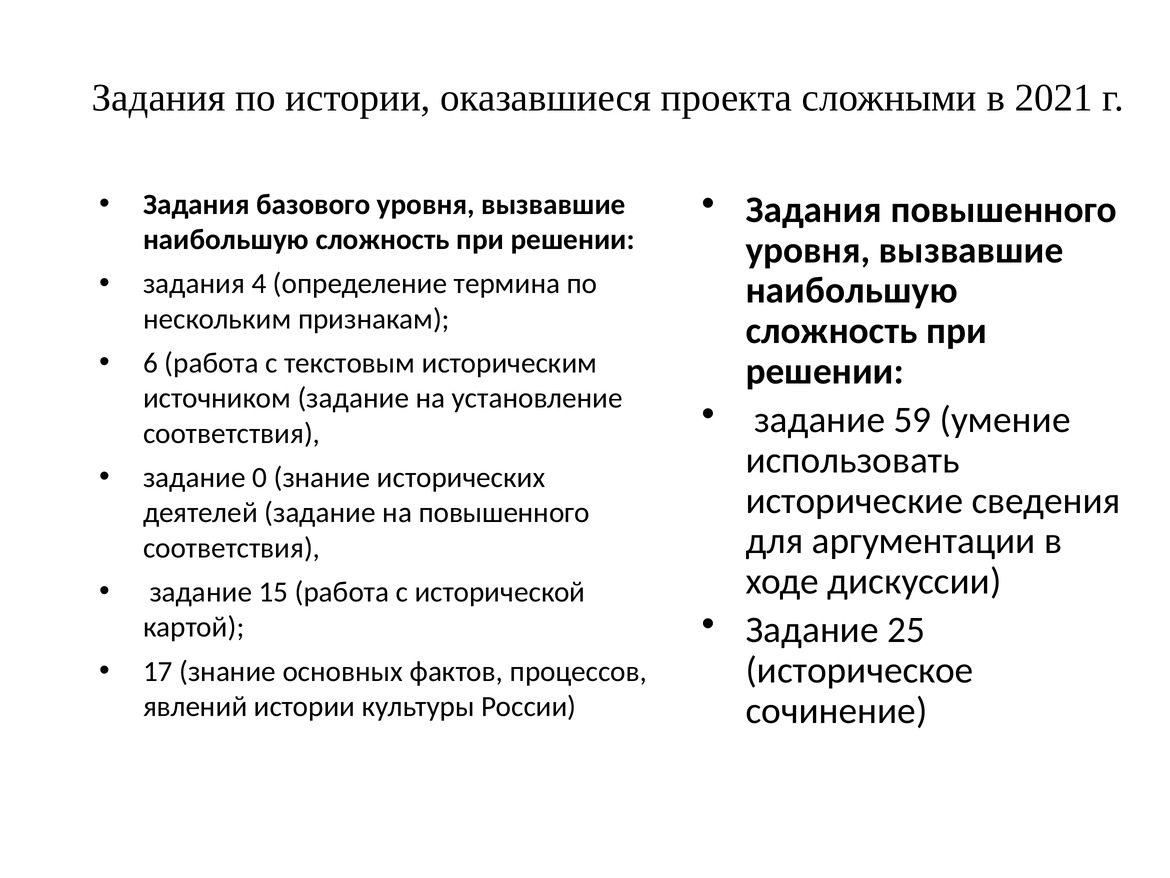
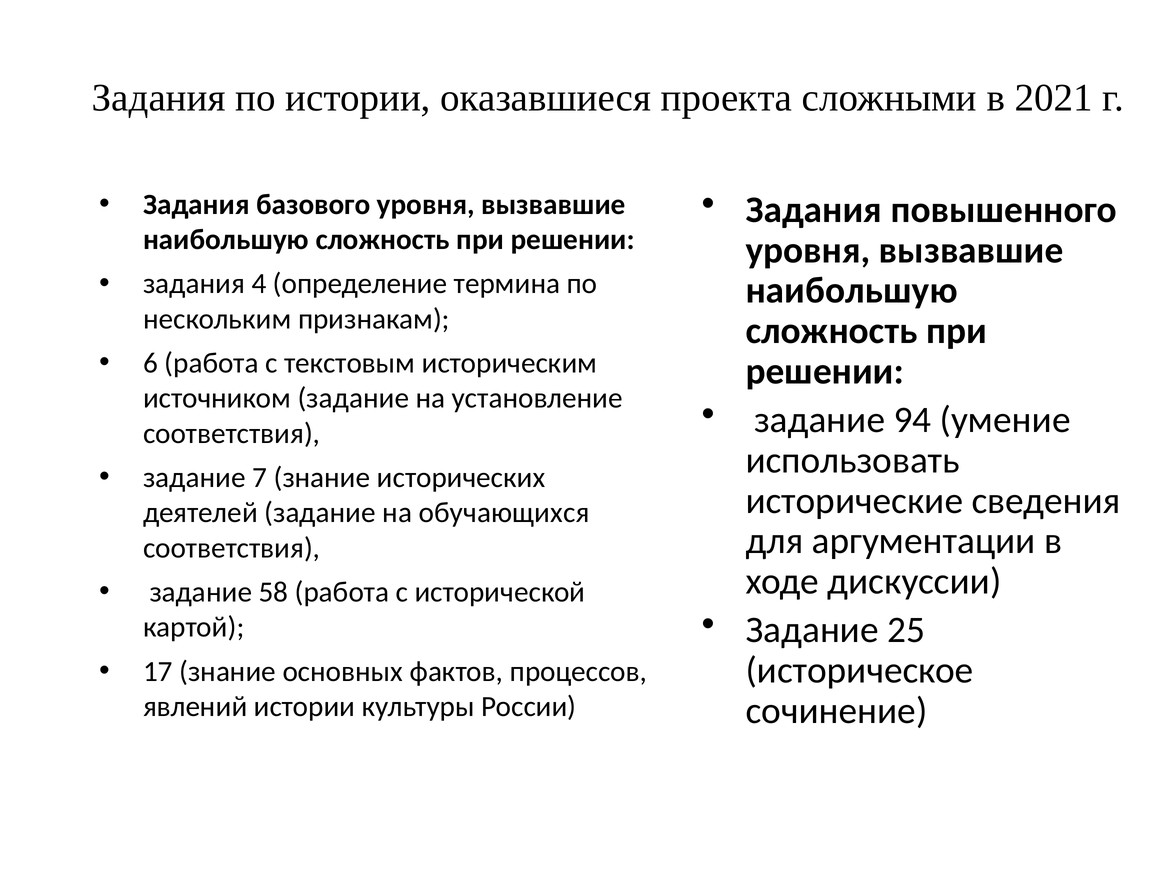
59: 59 -> 94 (912, 420)
0: 0 -> 7 (260, 477)
на повышенного: повышенного -> обучающихся (504, 512)
15: 15 -> 58 (273, 592)
